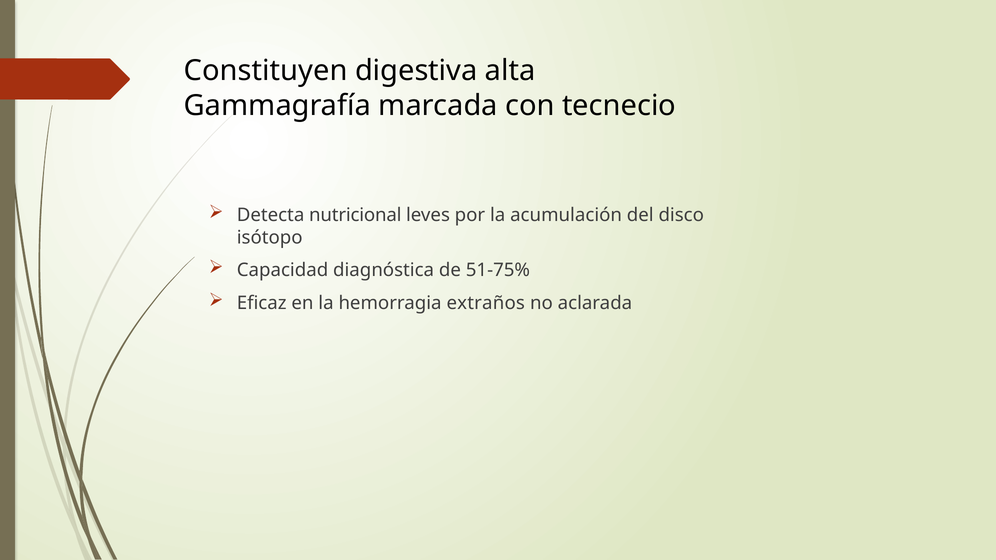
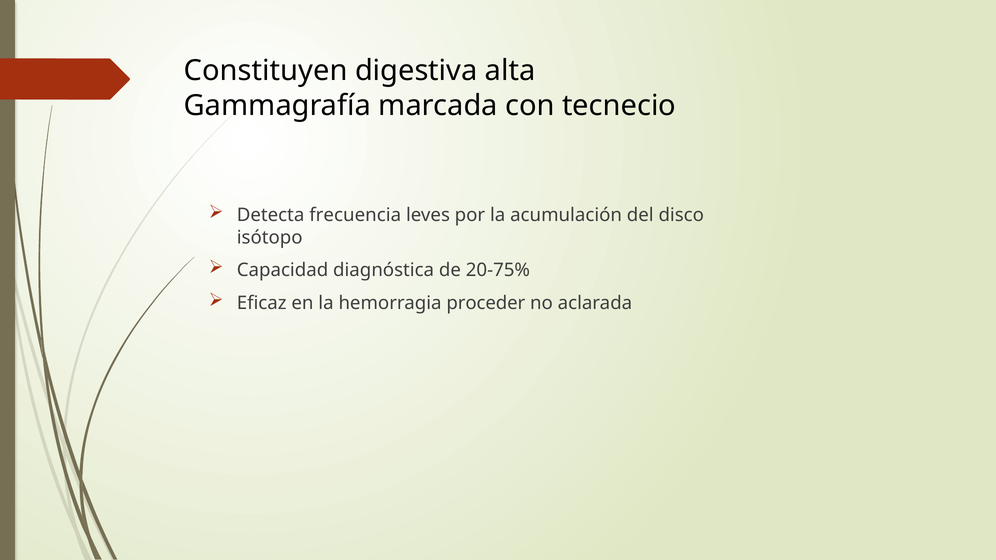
nutricional: nutricional -> frecuencia (355, 215)
51-75%: 51-75% -> 20-75% (498, 270)
extraños: extraños -> proceder (486, 303)
